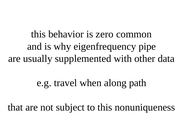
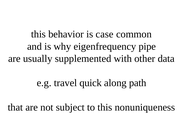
zero: zero -> case (105, 34)
when: when -> quick (91, 83)
